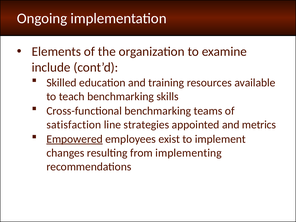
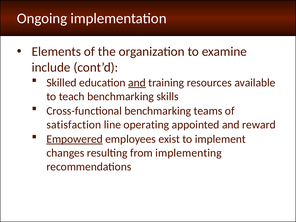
and underline: none -> present (137, 83)
strategies: strategies -> operating (146, 125)
metrics: metrics -> reward (259, 125)
